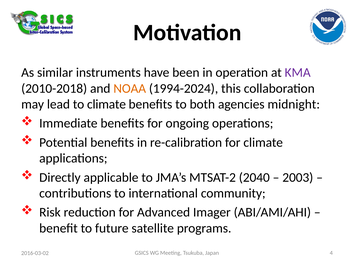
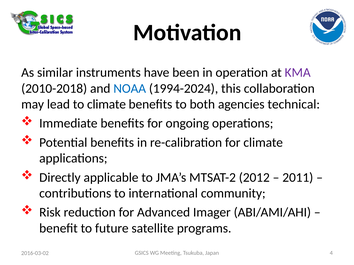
NOAA colour: orange -> blue (130, 89)
midnight: midnight -> technical (294, 105)
2040: 2040 -> 2012 (254, 178)
2003: 2003 -> 2011 (298, 178)
